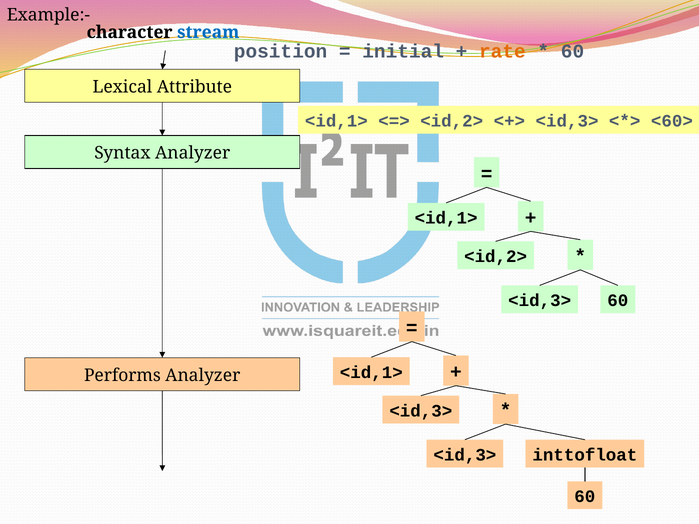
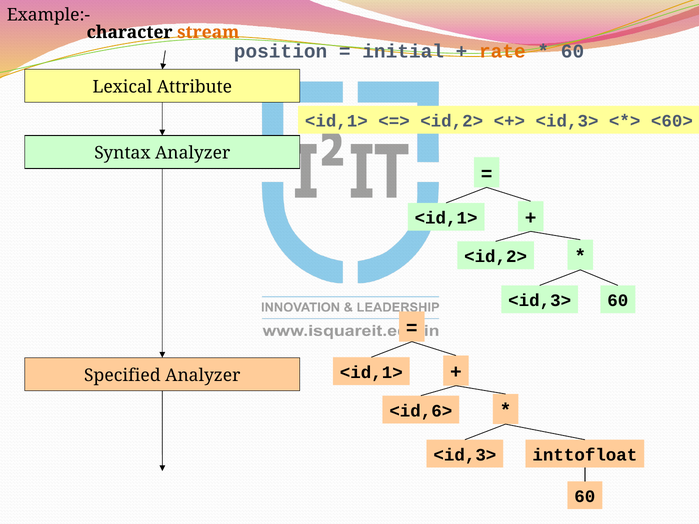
stream colour: blue -> orange (208, 32)
Performs: Performs -> Specified (122, 376)
<id,3>: <id,3> -> <id,6> (421, 411)
